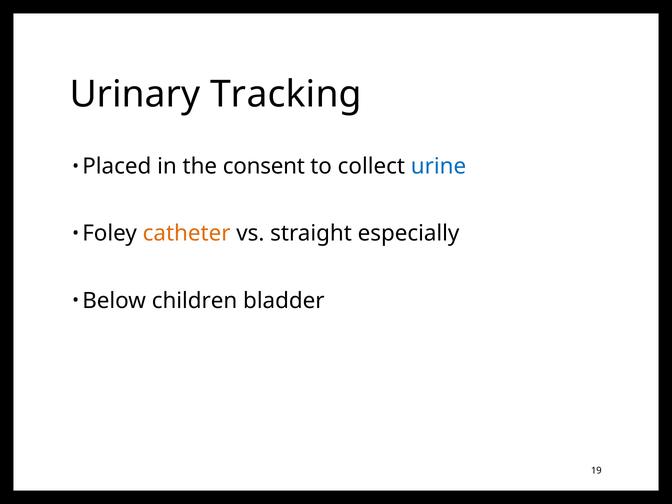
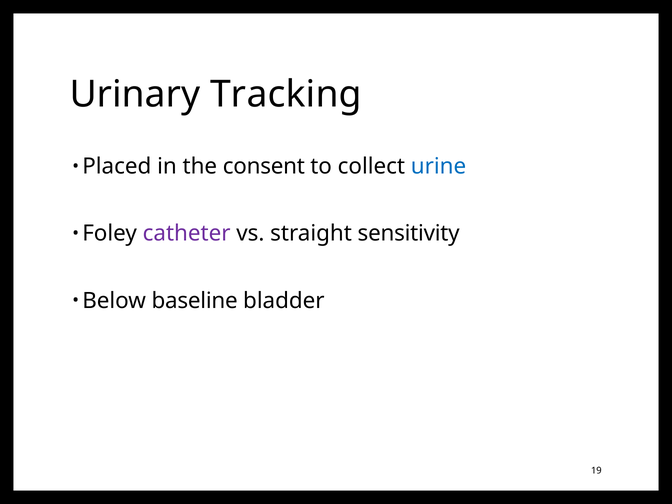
catheter colour: orange -> purple (187, 234)
especially: especially -> sensitivity (409, 234)
children: children -> baseline (195, 301)
